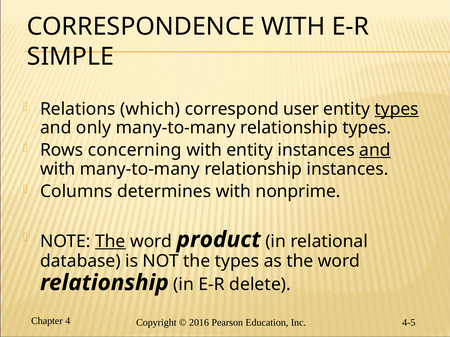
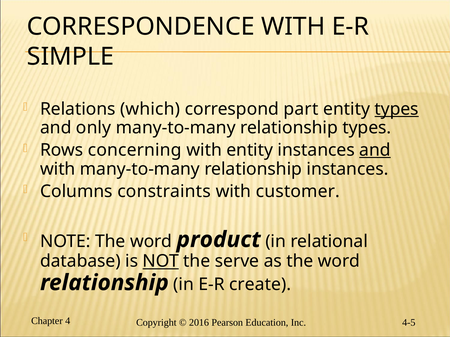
user: user -> part (301, 109)
determines: determines -> constraints (164, 192)
nonprime: nonprime -> customer (298, 192)
The underline: present -> none (110, 242)
NOT underline: none -> present (161, 262)
the types: types -> serve (237, 262)
delete: delete -> create (260, 285)
